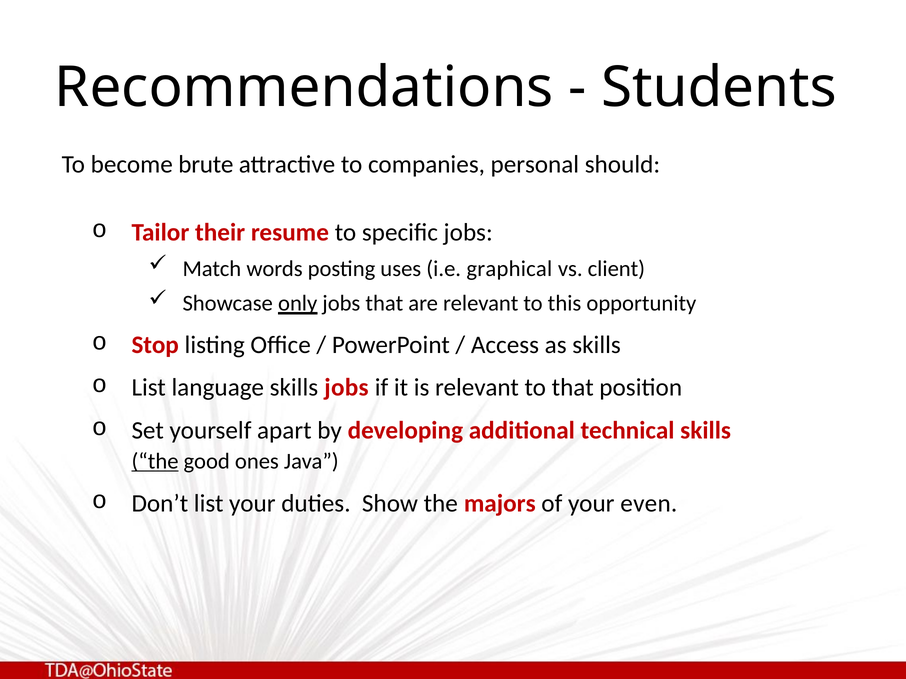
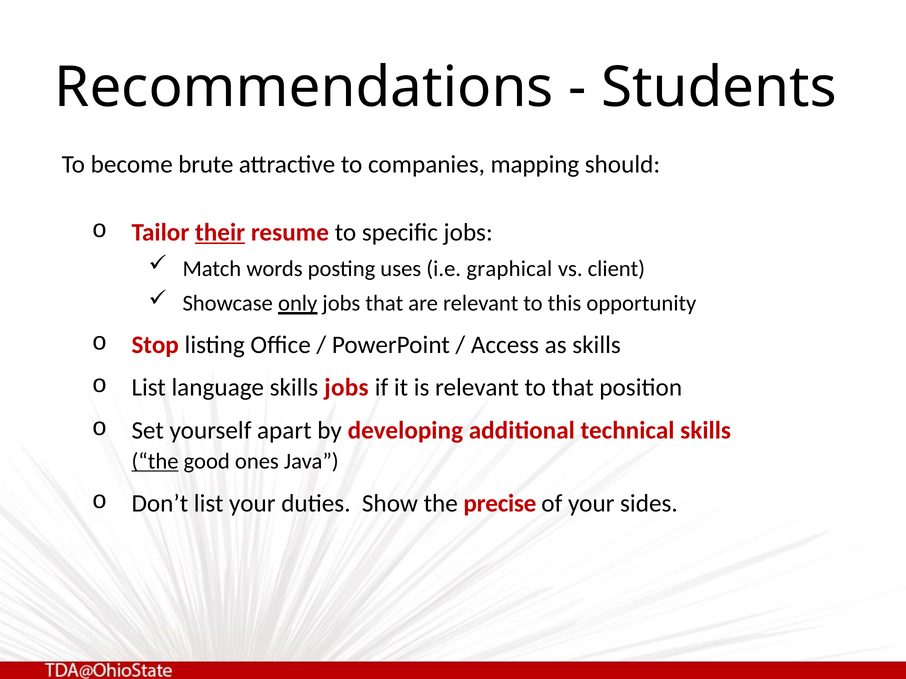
personal: personal -> mapping (535, 165)
their underline: none -> present (220, 233)
majors: majors -> precise (500, 504)
even: even -> sides (649, 504)
